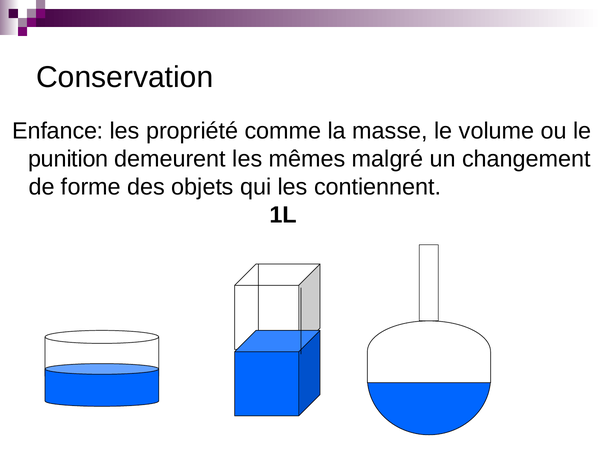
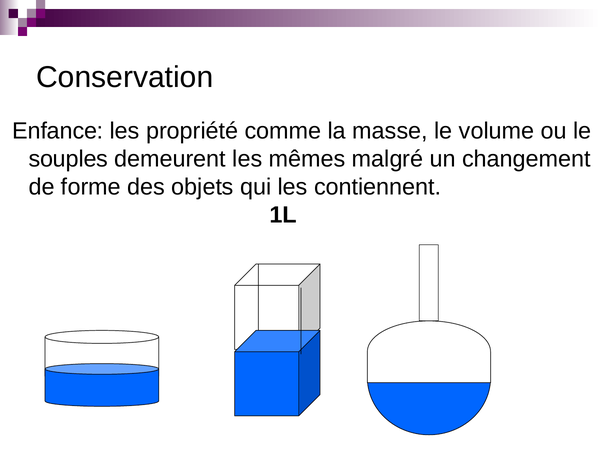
punition: punition -> souples (68, 159)
